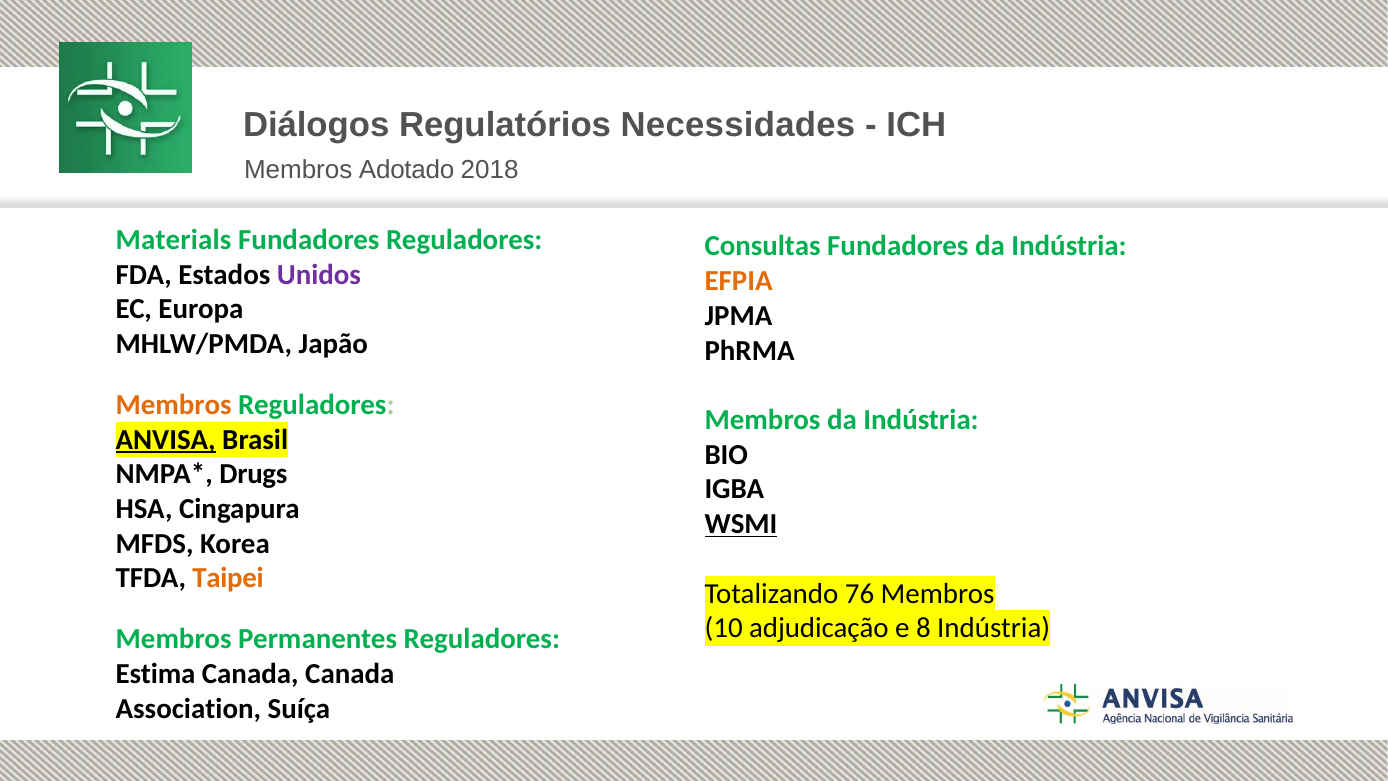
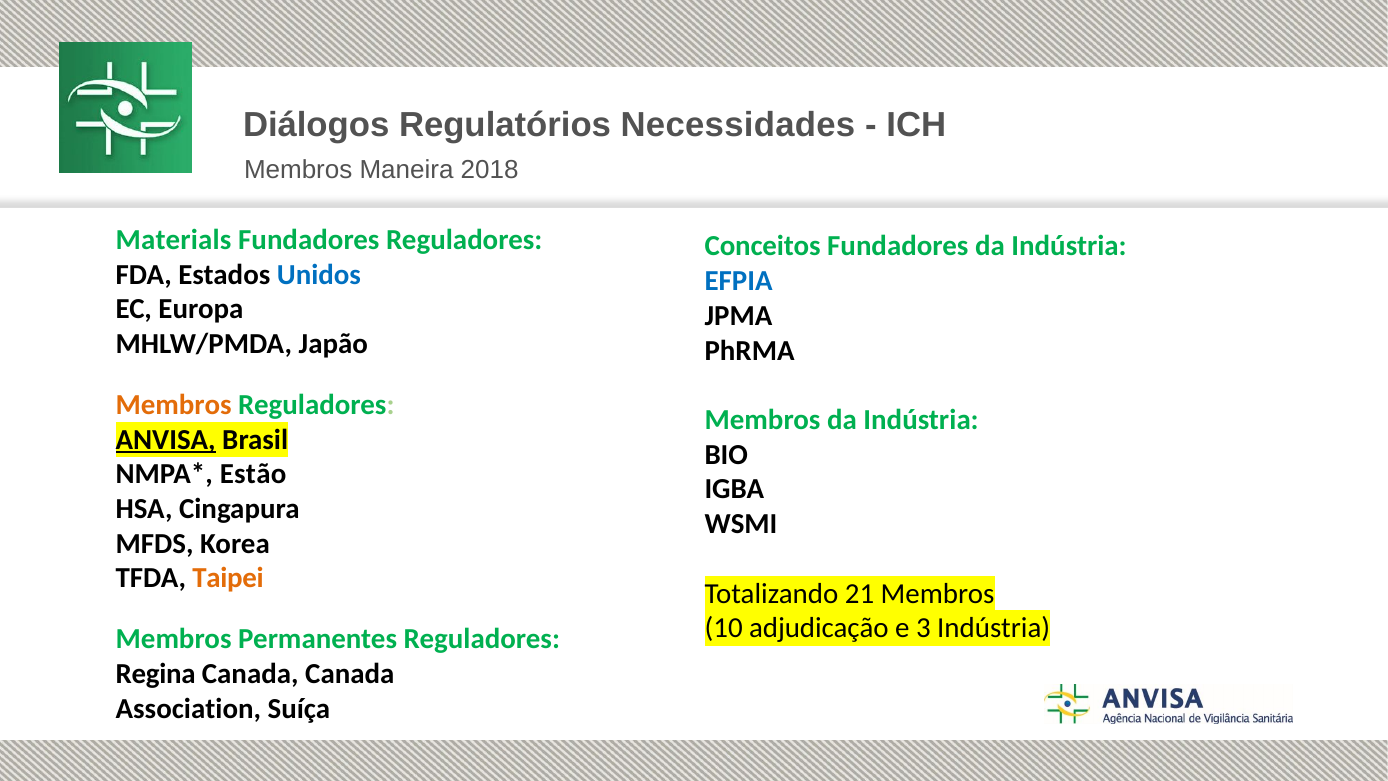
Adotado: Adotado -> Maneira (407, 170)
Consultas: Consultas -> Conceitos (763, 246)
Unidos colour: purple -> blue (319, 274)
EFPIA colour: orange -> blue (739, 281)
Drugs: Drugs -> Estão (253, 474)
WSMI underline: present -> none (741, 524)
76: 76 -> 21 (860, 593)
8: 8 -> 3 (923, 628)
Estima: Estima -> Regina (156, 674)
